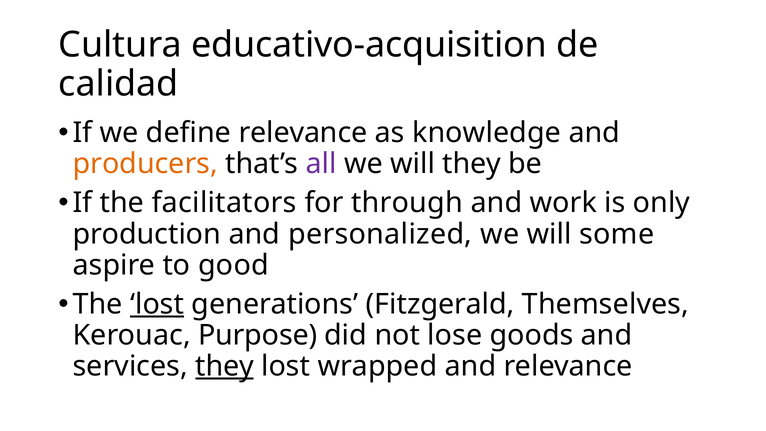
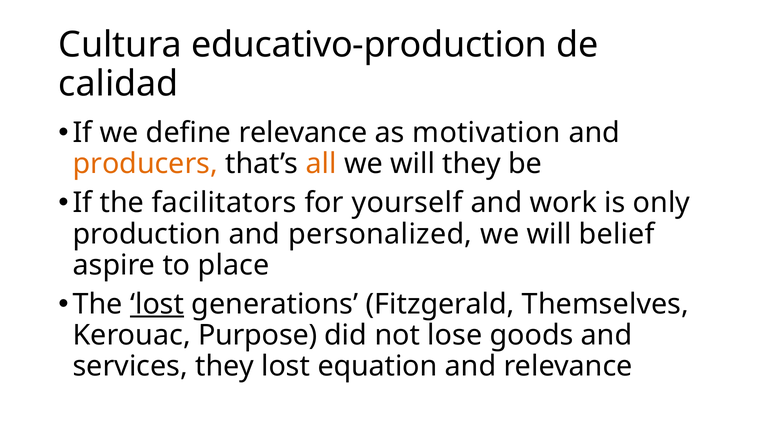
educativo-acquisition: educativo-acquisition -> educativo-production (369, 45)
knowledge: knowledge -> motivation (486, 133)
all colour: purple -> orange (321, 164)
through: through -> yourself (407, 203)
some: some -> belief (617, 234)
good: good -> place (234, 265)
they underline: present -> none (225, 366)
wrapped: wrapped -> equation (377, 366)
